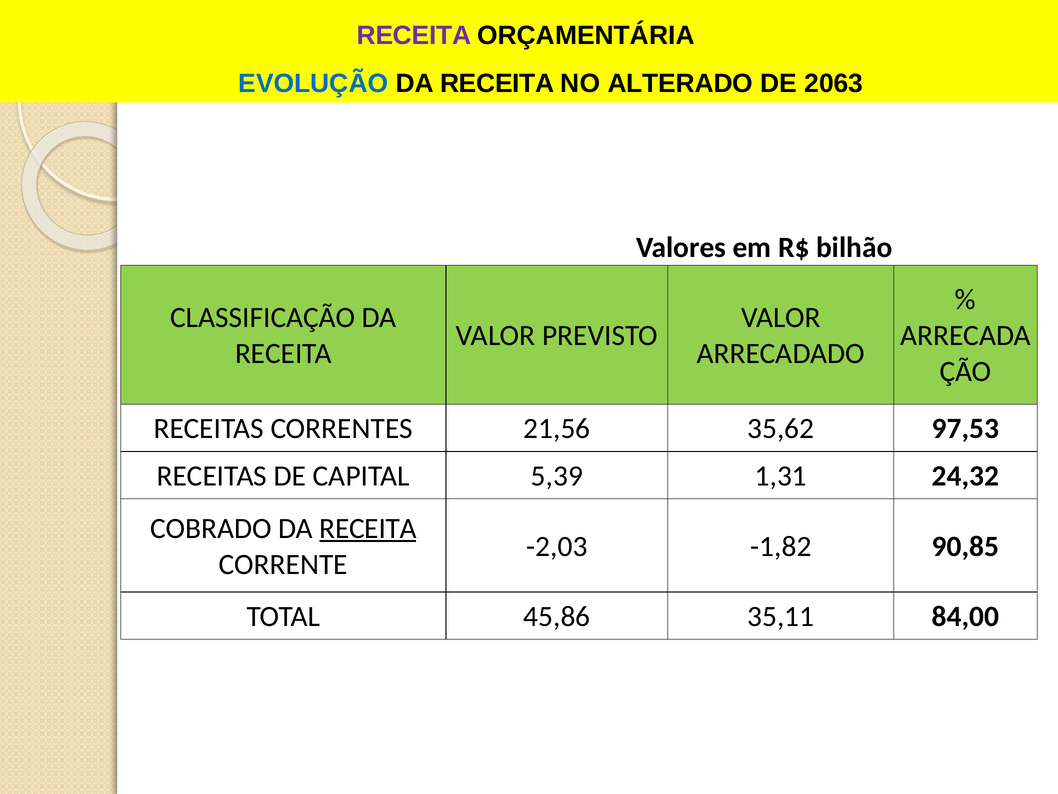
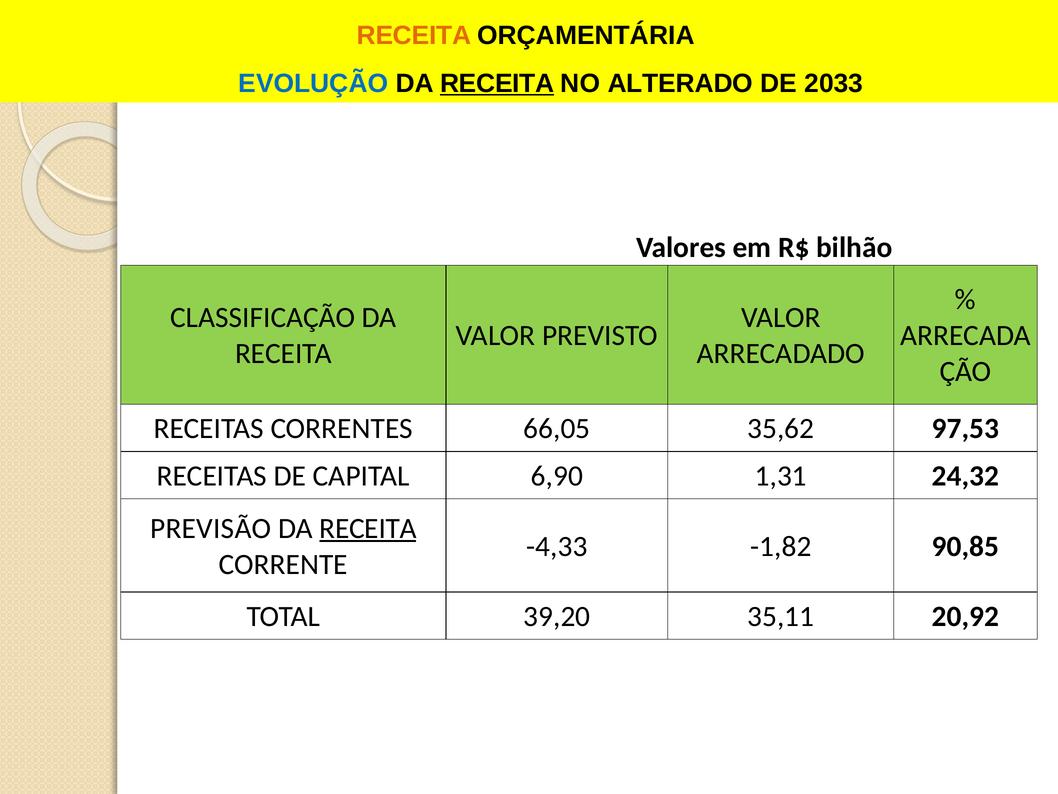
RECEITA colour: purple -> orange (414, 36)
RECEITA underline: none -> present (497, 83)
2063: 2063 -> 2033 (834, 83)
21,56: 21,56 -> 66,05 (557, 428)
5,39: 5,39 -> 6,90 (557, 476)
COBRADO: COBRADO -> PREVISÃO (211, 528)
-2,03: -2,03 -> -4,33 (557, 546)
45,86: 45,86 -> 39,20 (557, 616)
84,00: 84,00 -> 20,92 (965, 616)
